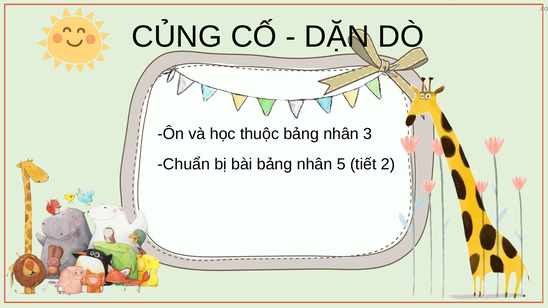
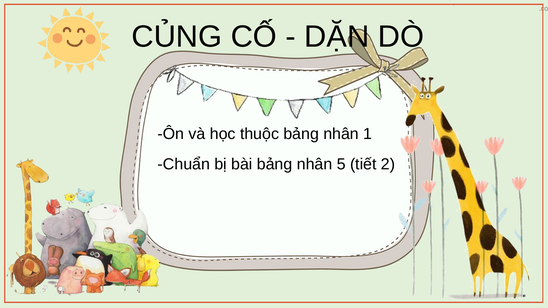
3: 3 -> 1 (368, 134)
